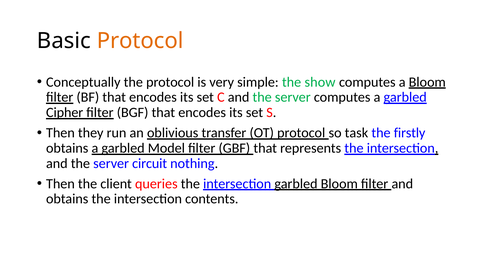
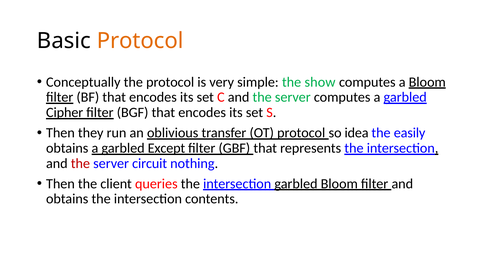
task: task -> idea (357, 133)
firstly: firstly -> easily (410, 133)
Model: Model -> Except (166, 148)
the colour: black -> red (80, 163)
